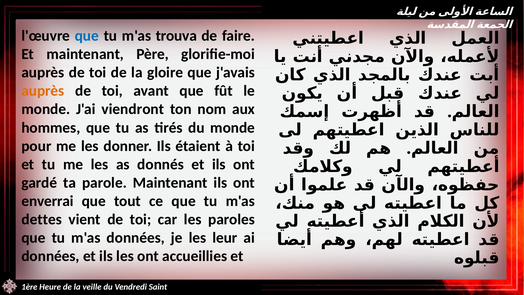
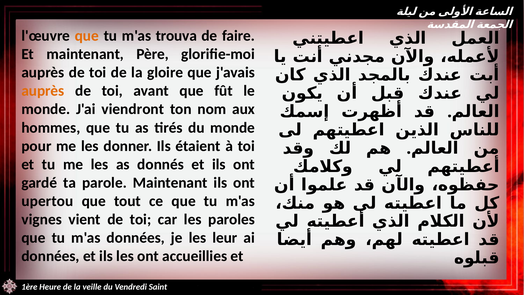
que colour: blue -> orange (87, 36)
enverrai: enverrai -> upertou (47, 201)
dettes: dettes -> vignes (42, 219)
